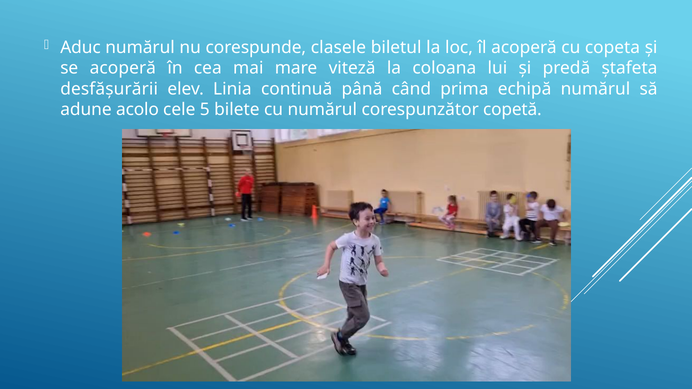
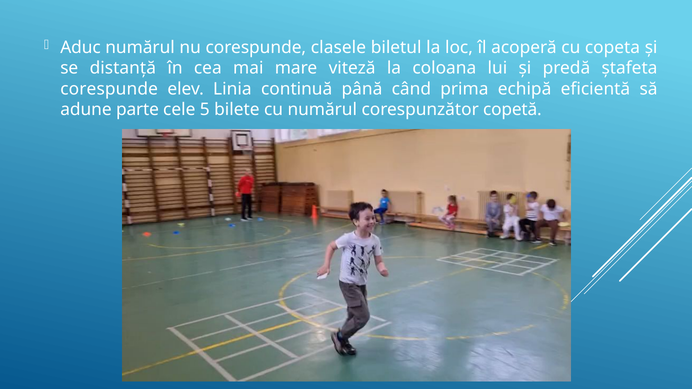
se acoperă: acoperă -> distanță (123, 68)
desfășurării: desfășurării -> corespunde (109, 89)
echipă numărul: numărul -> eficientă (595, 89)
acolo: acolo -> parte (137, 110)
